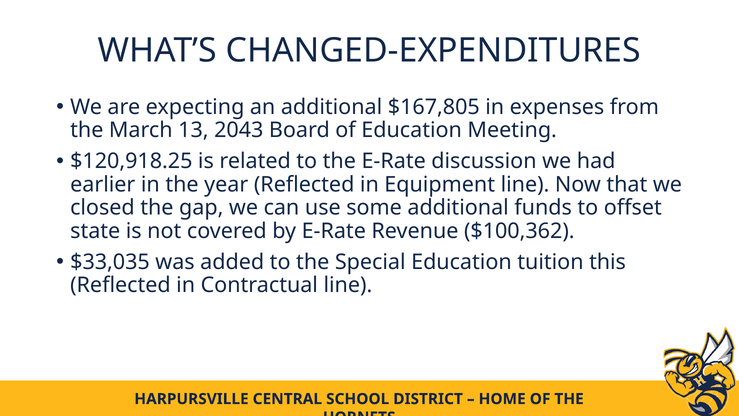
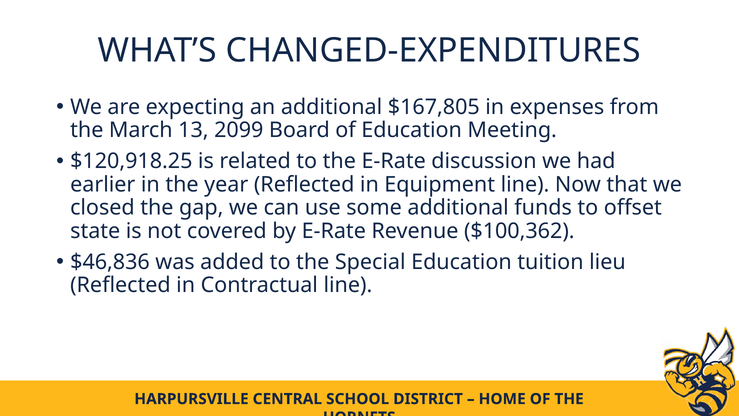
2043: 2043 -> 2099 (239, 130)
$33,035: $33,035 -> $46,836 (110, 262)
this: this -> lieu (607, 262)
